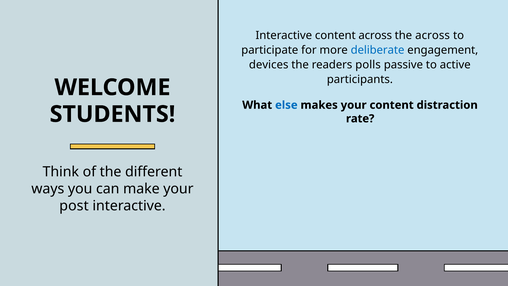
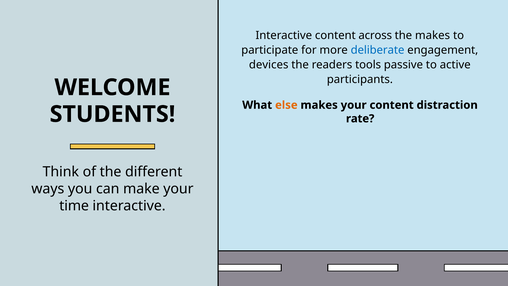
the across: across -> makes (433, 35)
polls: polls -> tools (368, 65)
else colour: blue -> orange (286, 105)
post: post -> time (74, 206)
